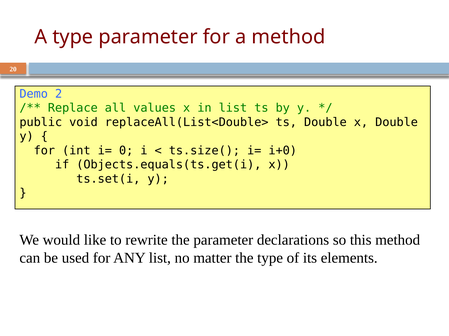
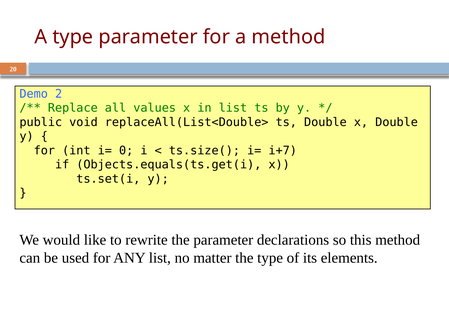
i+0: i+0 -> i+7 (283, 151)
